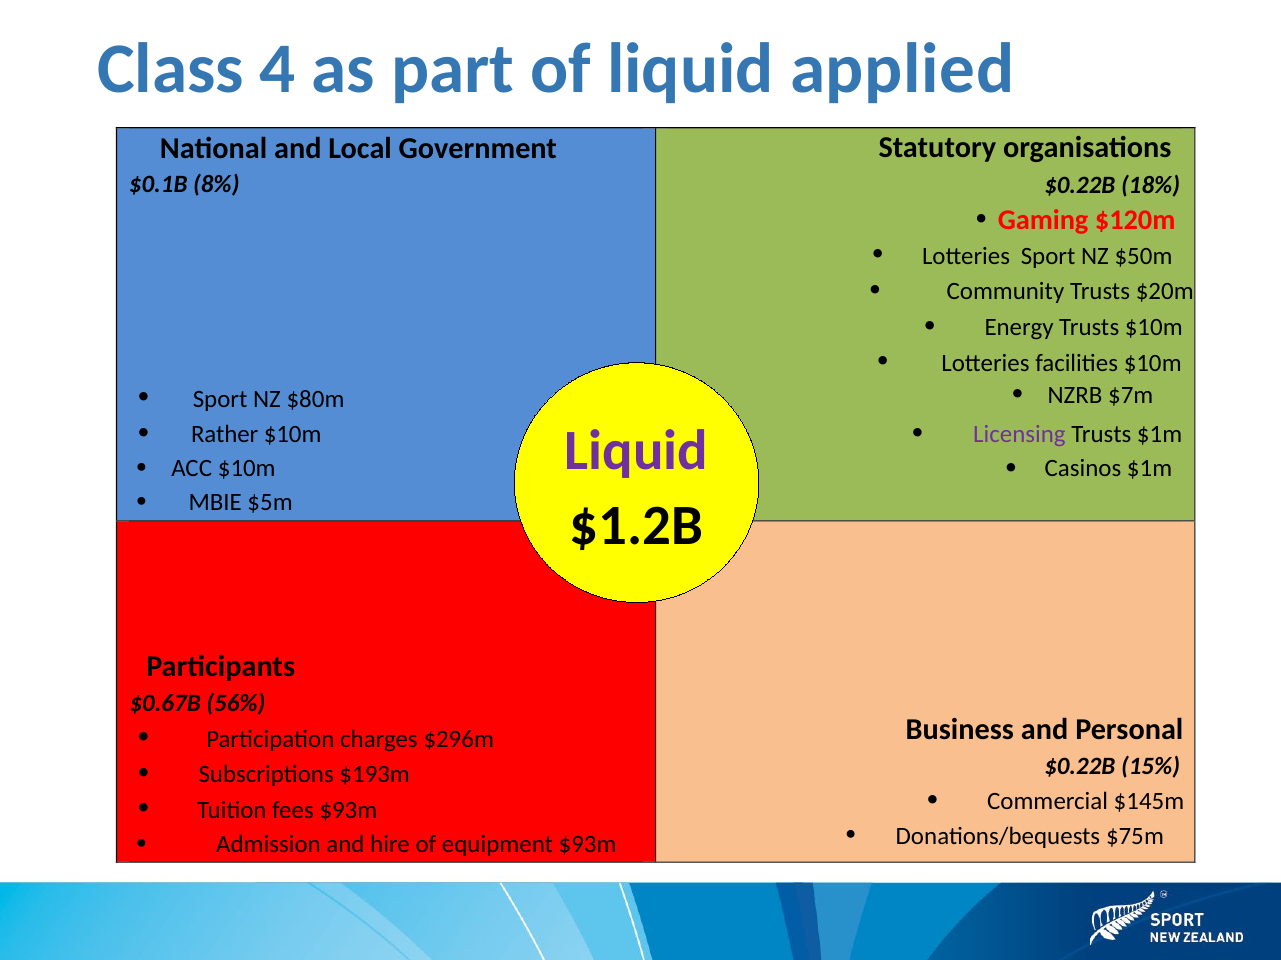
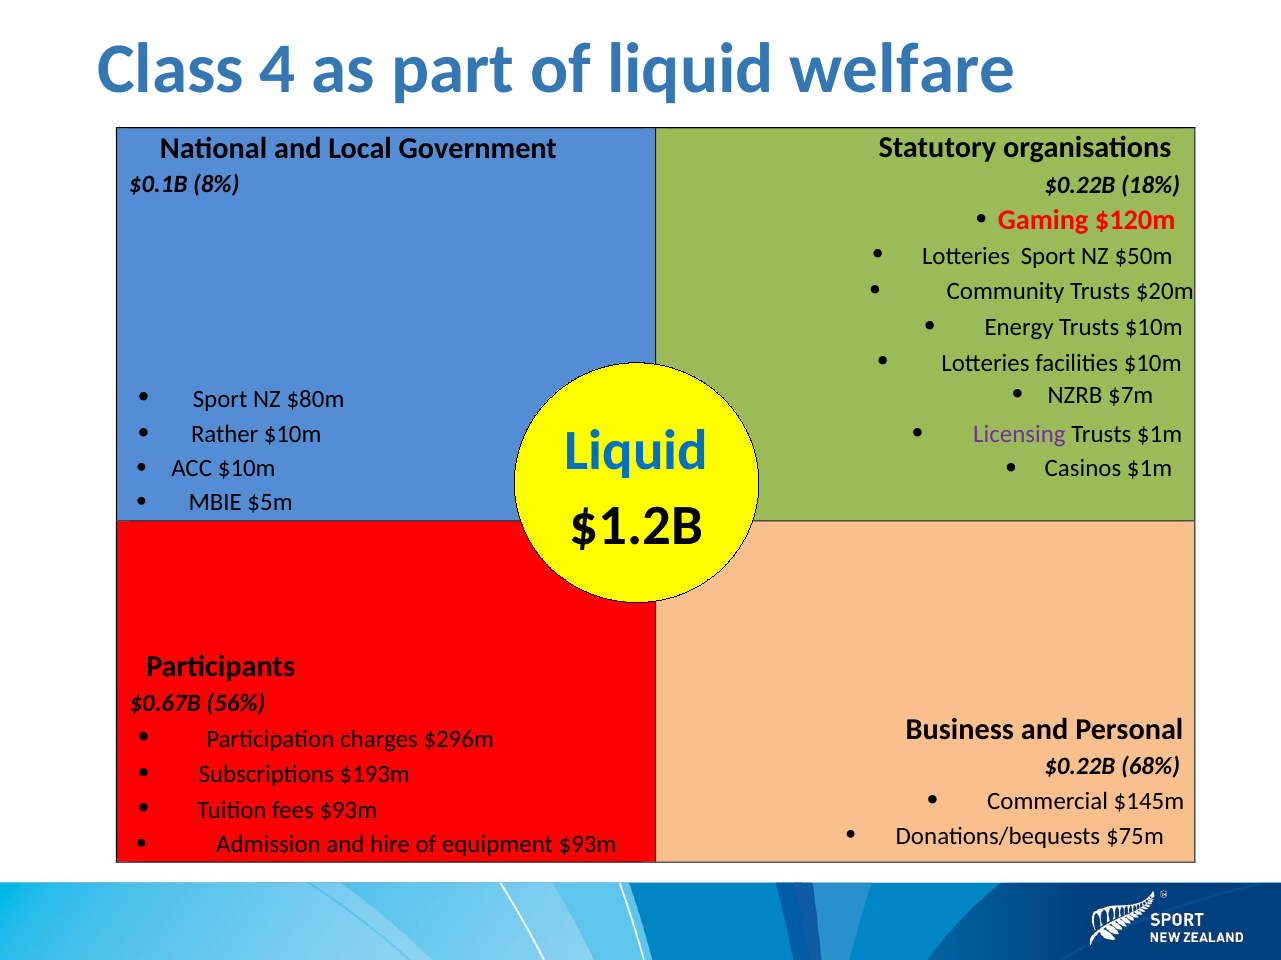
applied: applied -> welfare (903, 69)
Liquid colour: purple -> blue (636, 451)
15%: 15% -> 68% (1151, 767)
